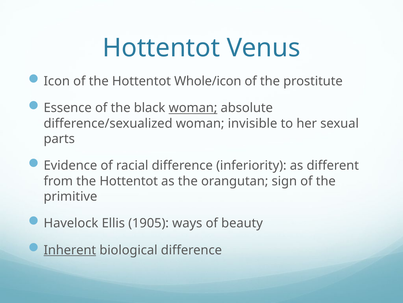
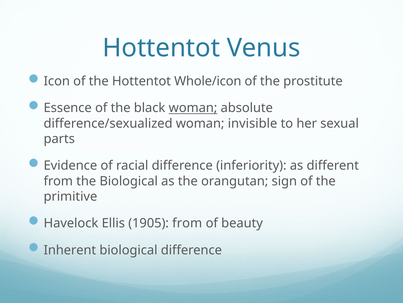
from the Hottentot: Hottentot -> Biological (129, 181)
1905 ways: ways -> from (187, 223)
Inherent underline: present -> none (70, 249)
